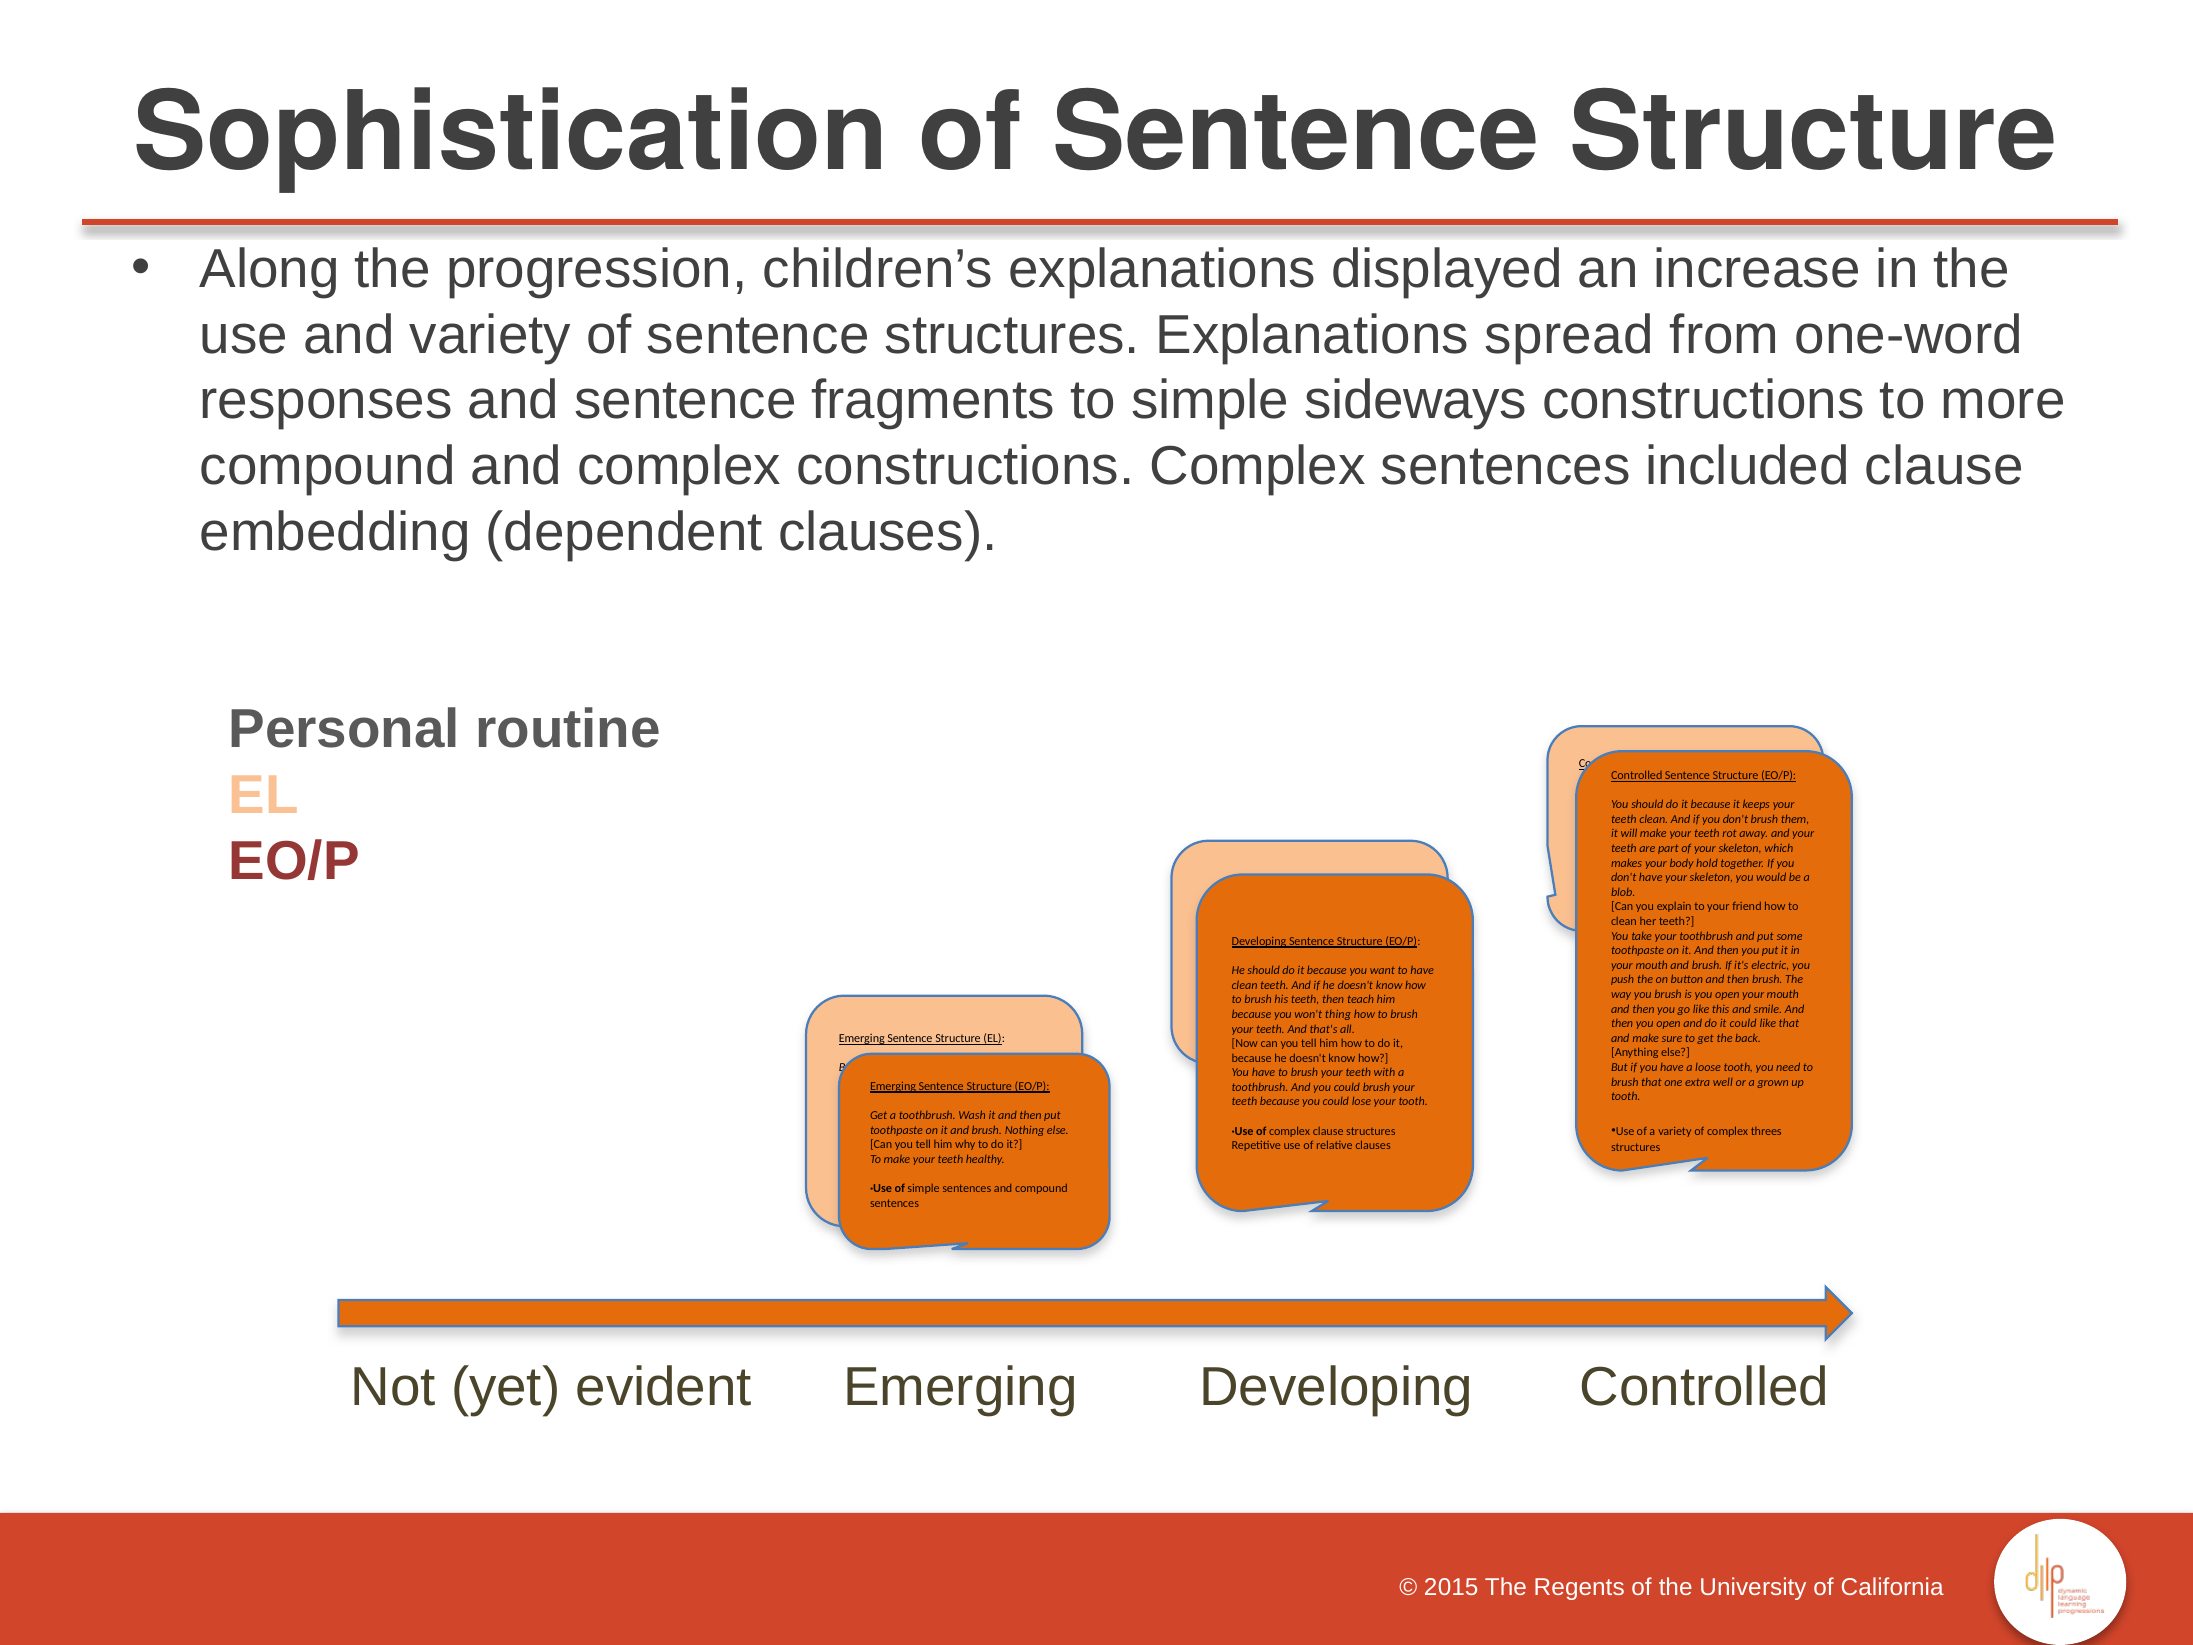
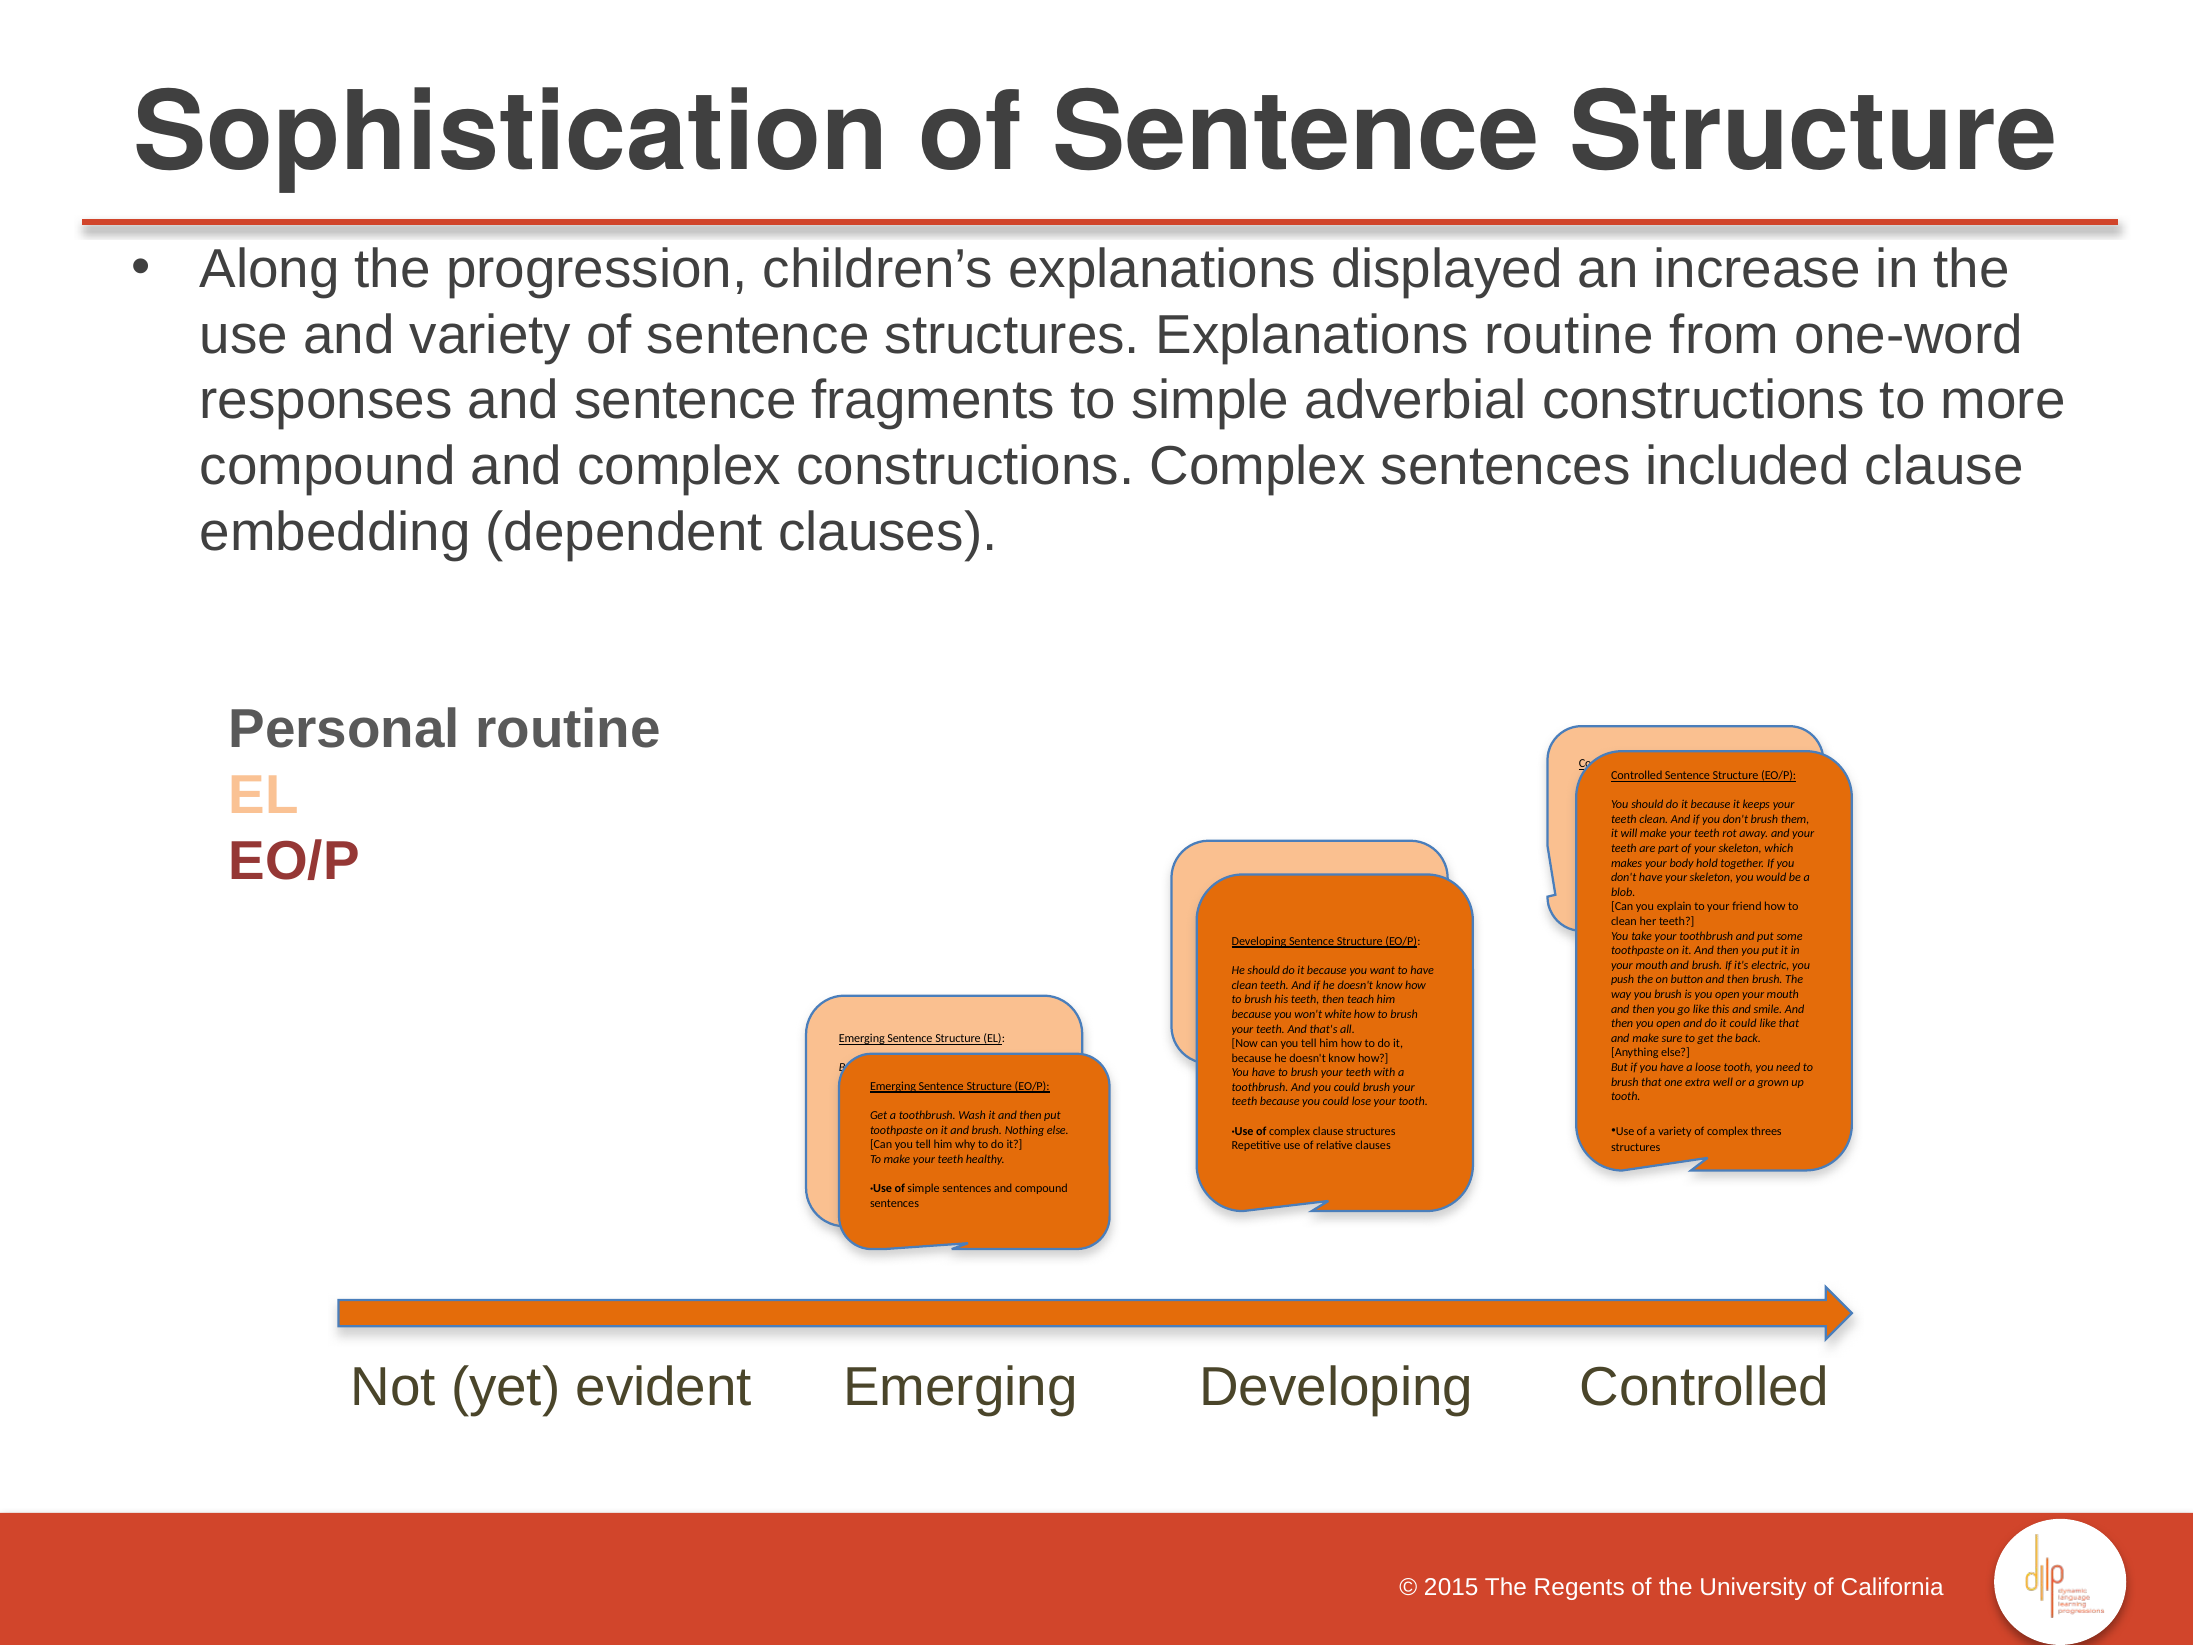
Explanations spread: spread -> routine (1569, 335)
simple sideways: sideways -> adverbial (1416, 401)
thing: thing -> white (1338, 1014)
